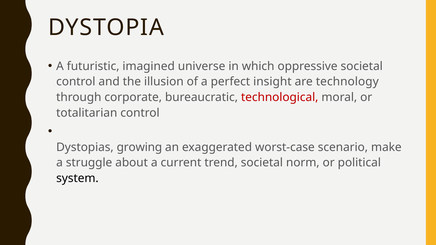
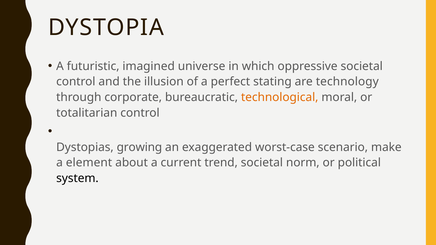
insight: insight -> stating (272, 82)
technological colour: red -> orange (280, 97)
struggle: struggle -> element (89, 163)
